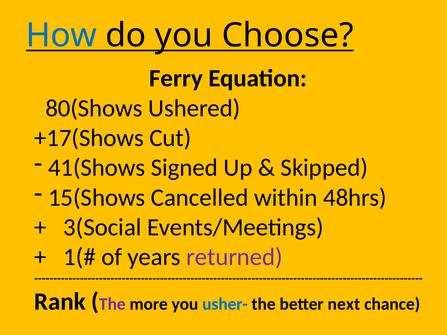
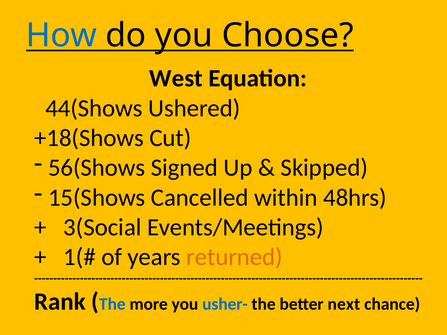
Ferry: Ferry -> West (176, 78)
80(Shows: 80(Shows -> 44(Shows (94, 108)
+17(Shows: +17(Shows -> +18(Shows (89, 138)
41(Shows: 41(Shows -> 56(Shows (97, 168)
returned colour: purple -> orange (234, 257)
The colour: purple -> blue (112, 304)
